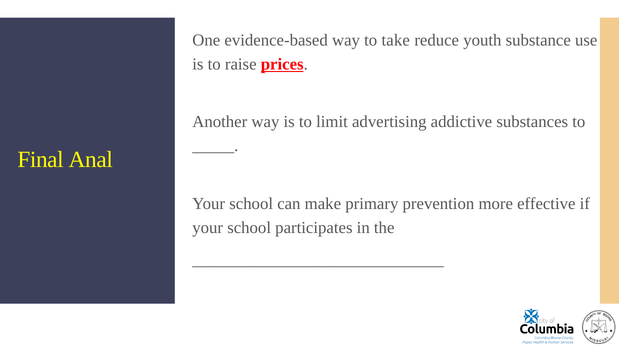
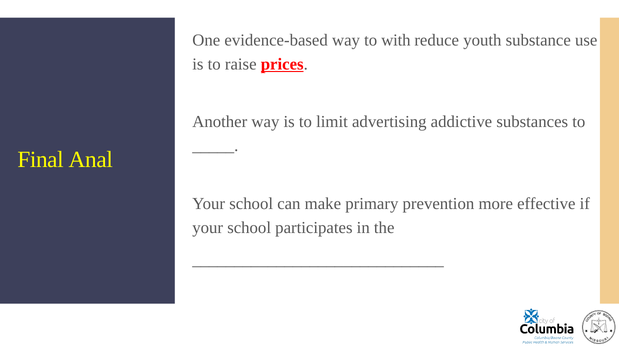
take: take -> with (396, 40)
